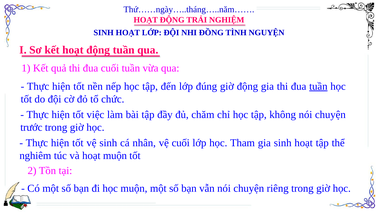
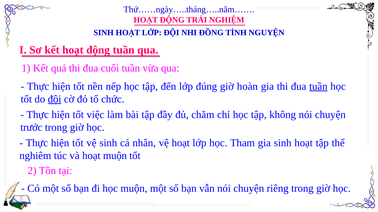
giờ động: động -> hoàn (247, 86)
đội underline: none -> present (55, 99)
vệ cuối: cuối -> hoạt (181, 143)
